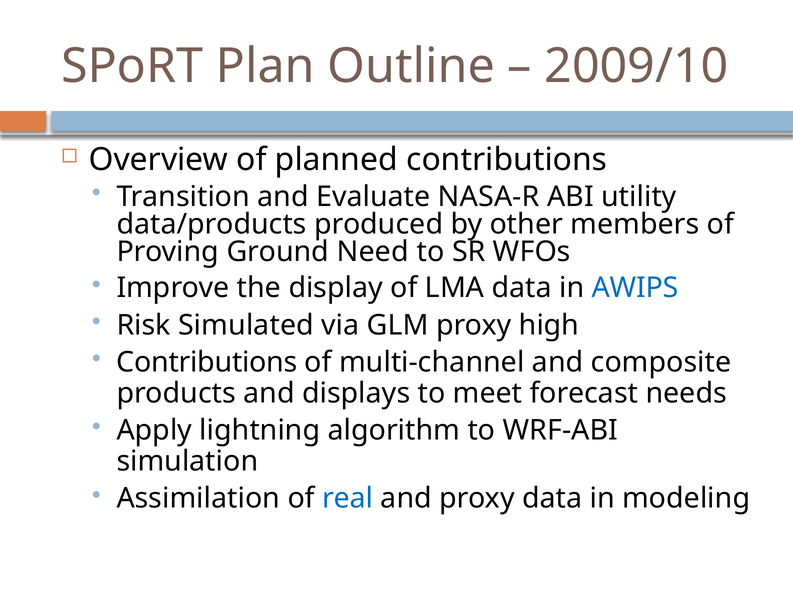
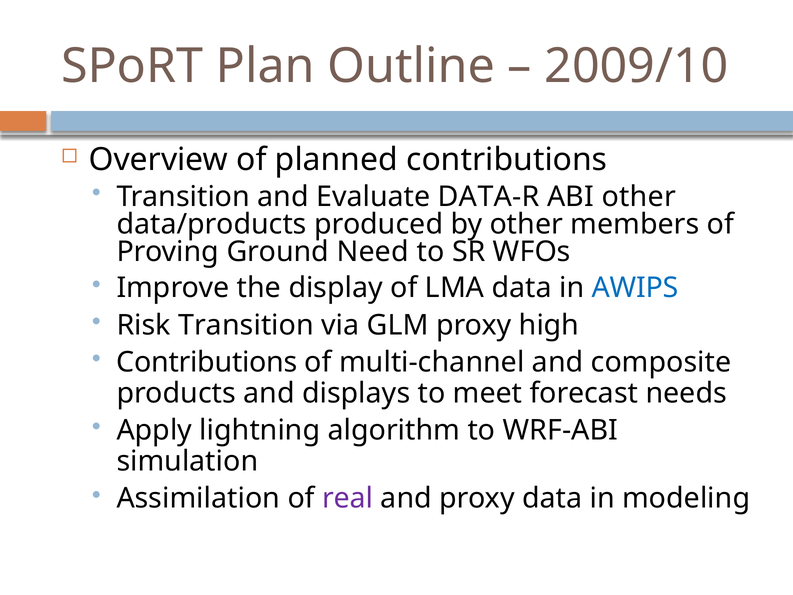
NASA-R: NASA-R -> DATA-R (489, 196)
ABI utility: utility -> other (639, 196)
Risk Simulated: Simulated -> Transition (246, 325)
real colour: blue -> purple (348, 498)
